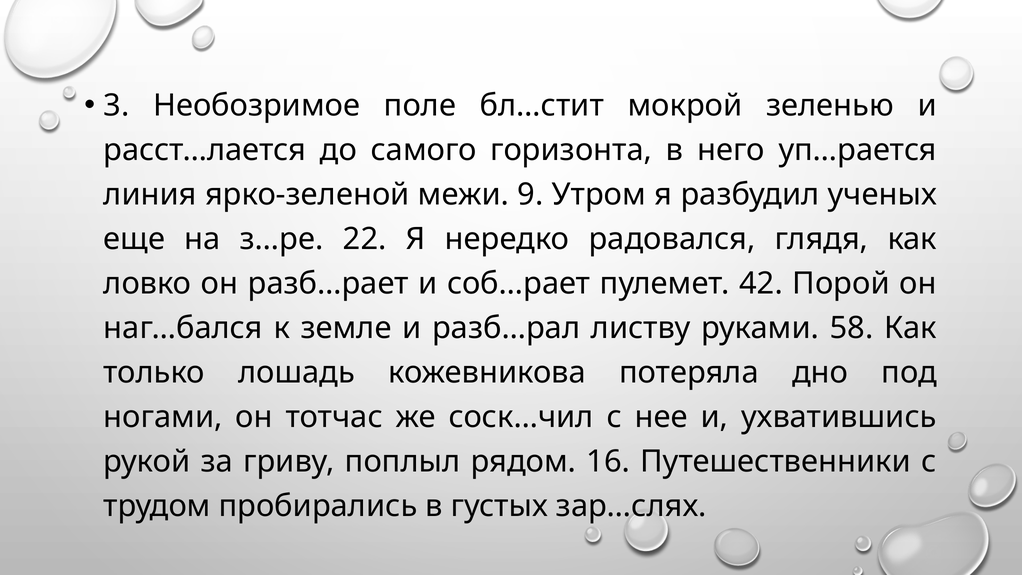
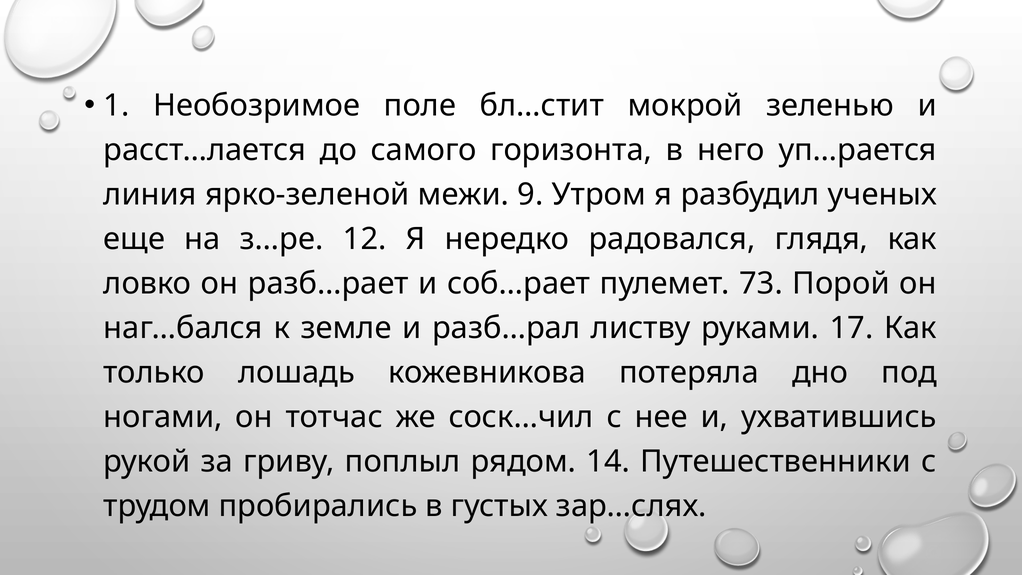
3: 3 -> 1 (116, 106)
22: 22 -> 12 (365, 239)
42: 42 -> 73 (761, 283)
58: 58 -> 17 (852, 328)
16: 16 -> 14 (608, 461)
